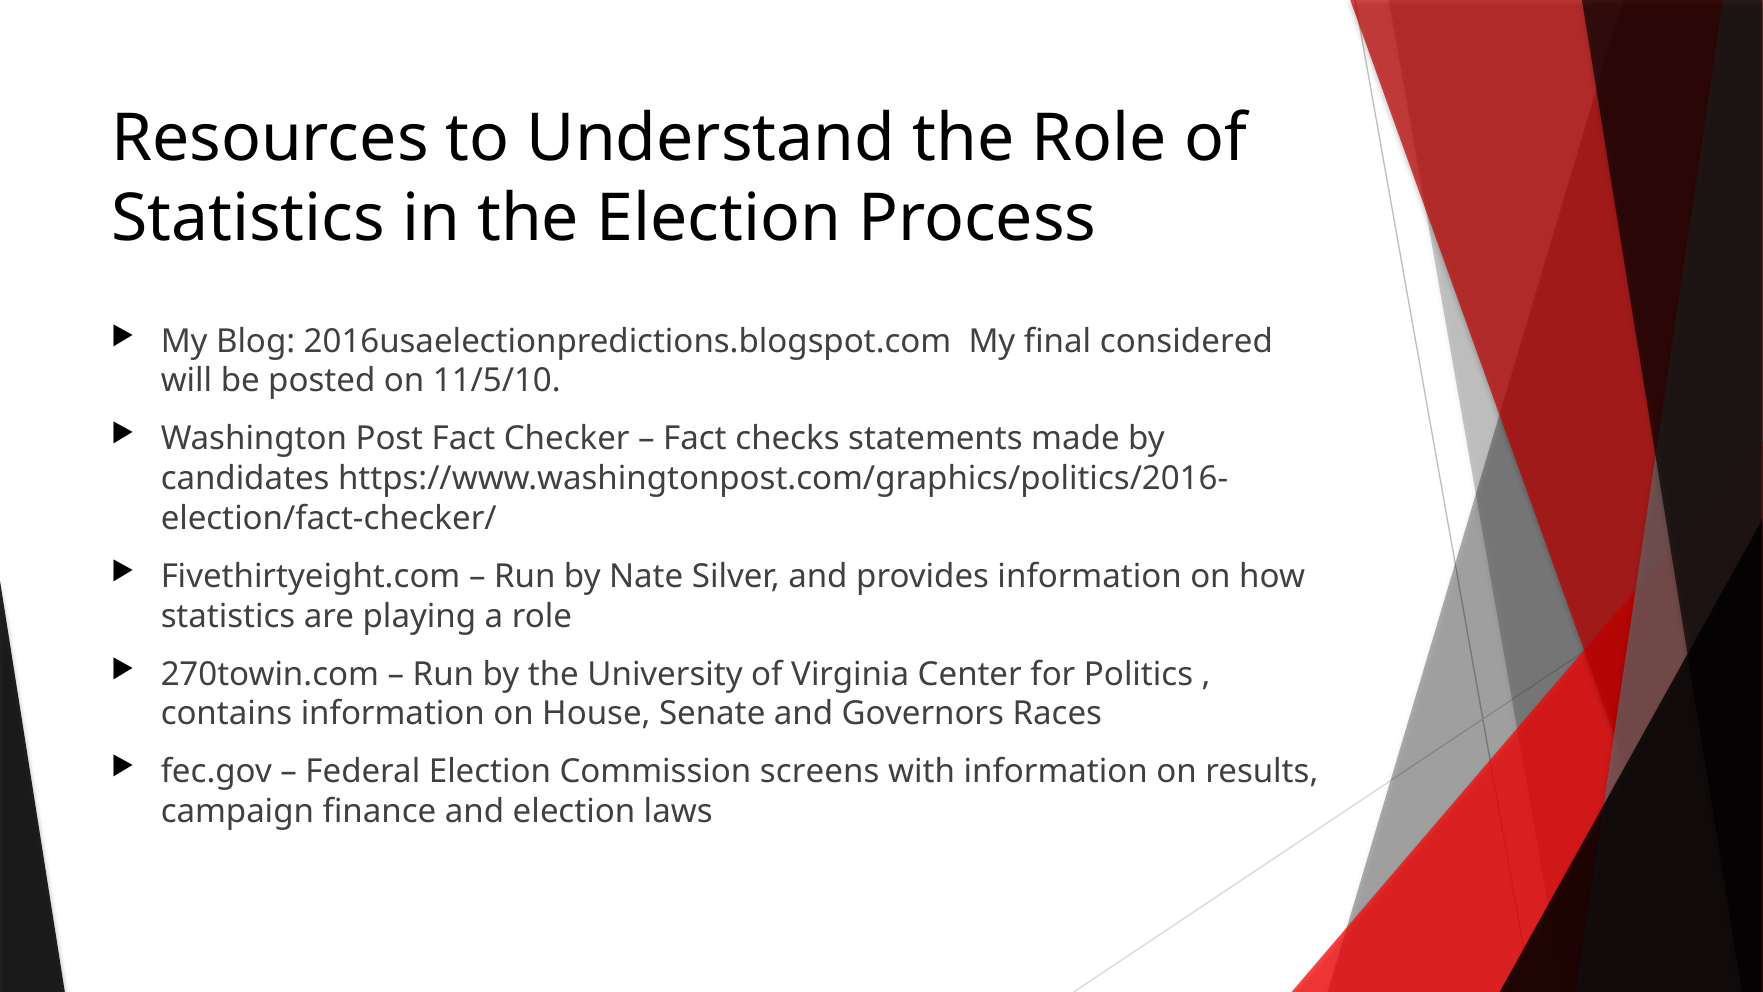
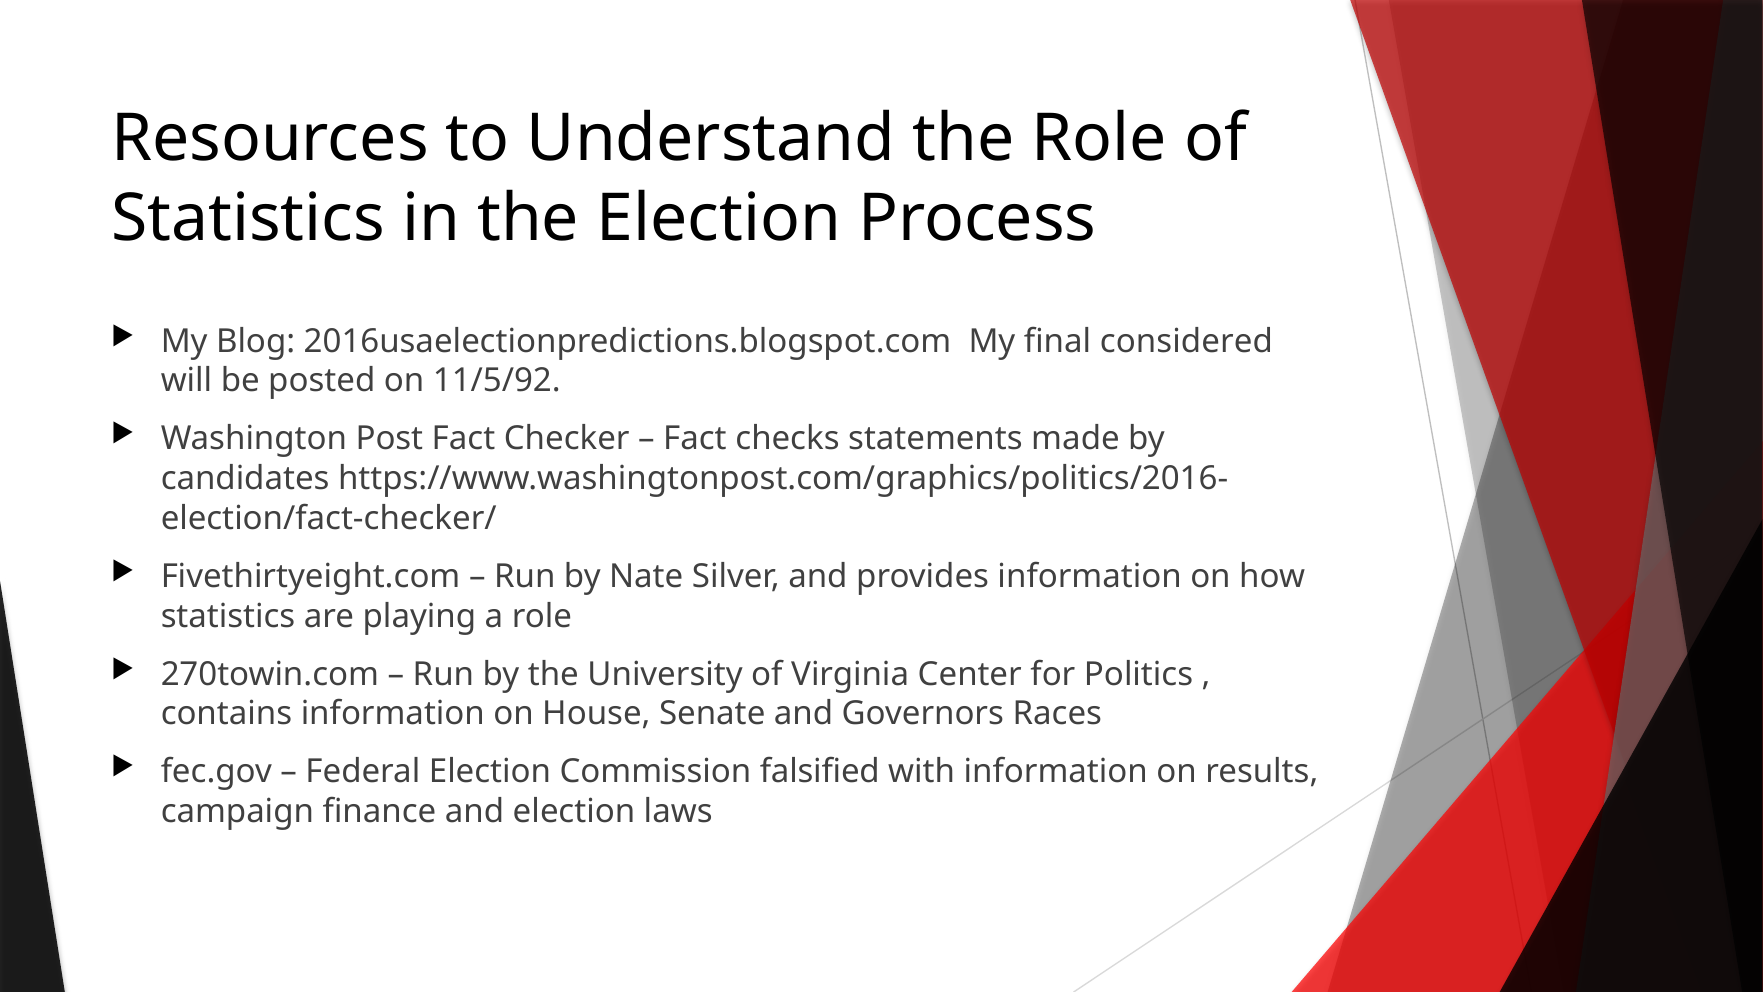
11/5/10: 11/5/10 -> 11/5/92 (497, 381)
screens: screens -> falsified (820, 772)
